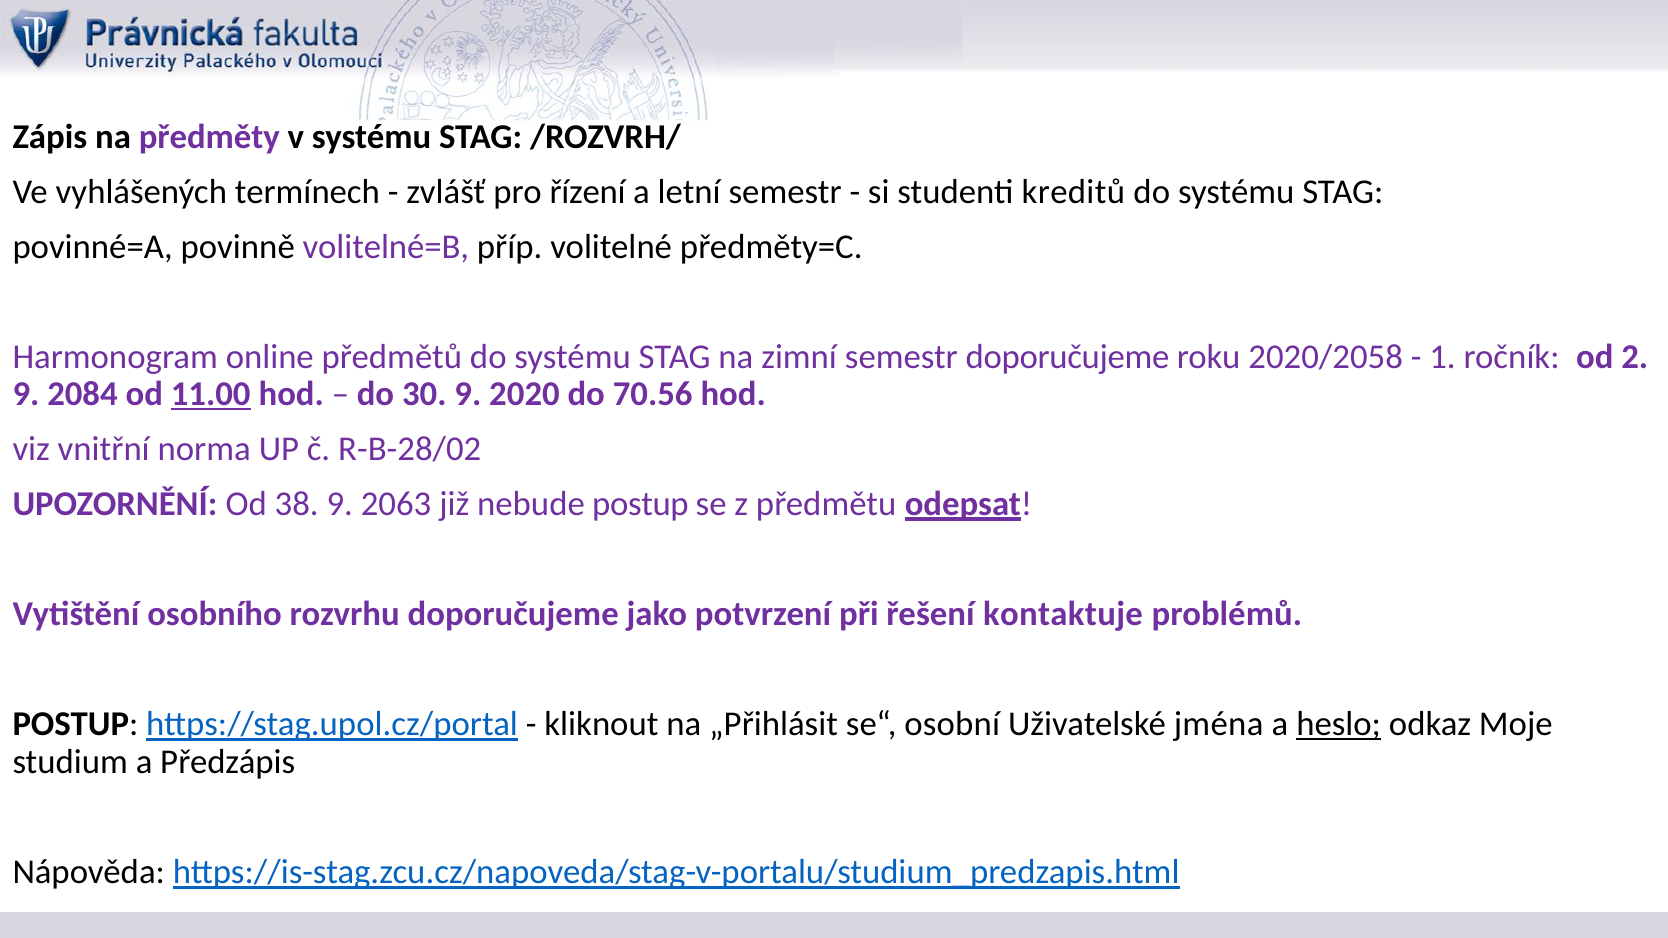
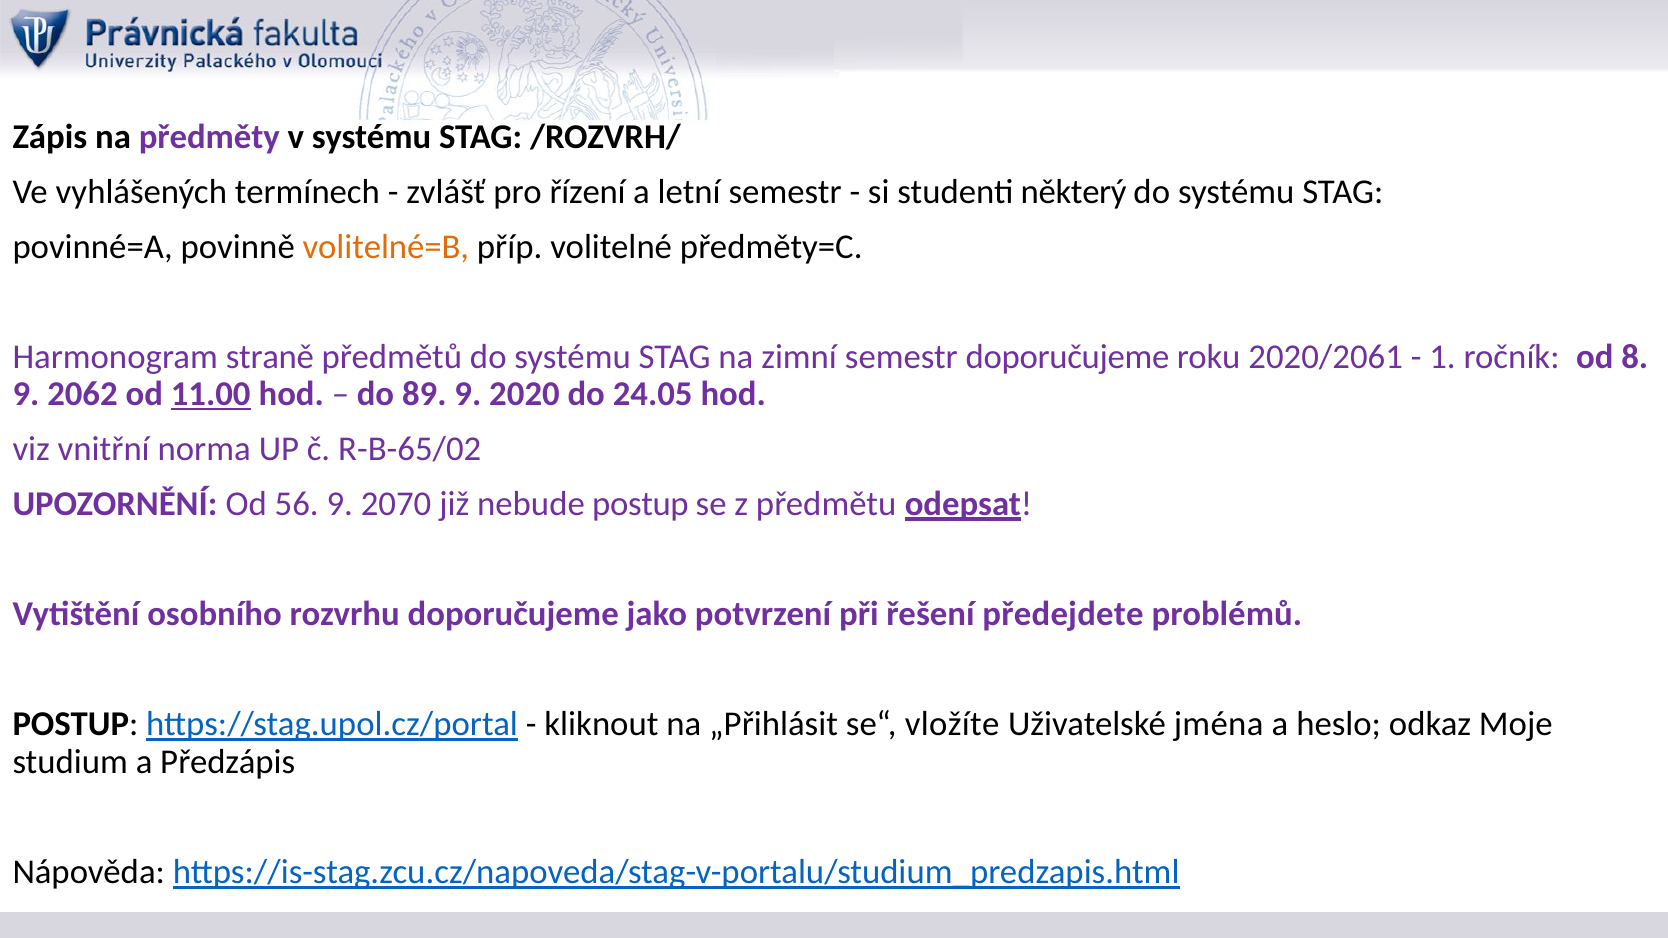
kreditů: kreditů -> některý (1074, 192)
volitelné=B colour: purple -> orange (386, 247)
online: online -> straně (270, 357)
2020/2058: 2020/2058 -> 2020/2061 (1326, 357)
2: 2 -> 8 (1635, 357)
2084: 2084 -> 2062 (82, 394)
30: 30 -> 89 (424, 394)
70.56: 70.56 -> 24.05 (653, 394)
R-B-28/02: R-B-28/02 -> R-B-65/02 (410, 449)
38: 38 -> 56 (297, 504)
2063: 2063 -> 2070 (396, 504)
kontaktuje: kontaktuje -> předejdete (1063, 614)
osobní: osobní -> vložíte (952, 724)
heslo underline: present -> none (1339, 724)
